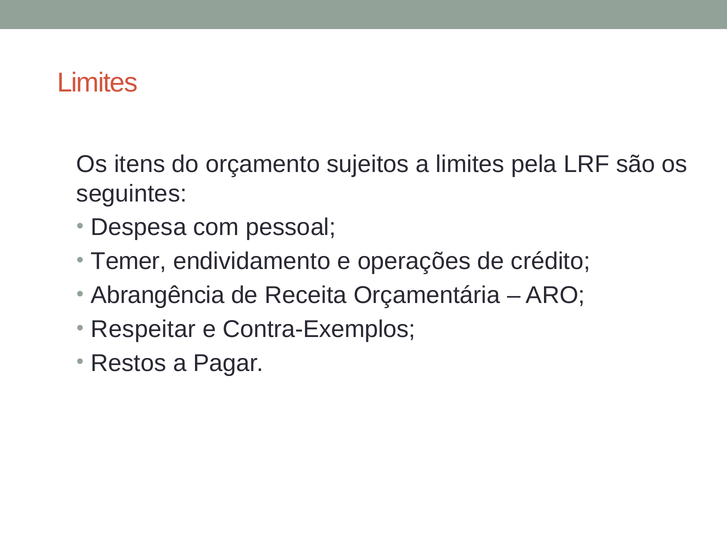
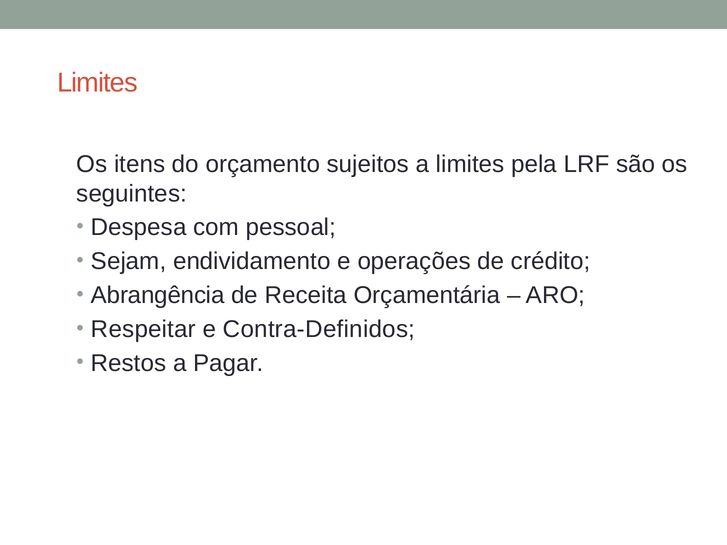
Temer: Temer -> Sejam (129, 261)
Contra-Exemplos: Contra-Exemplos -> Contra-Definidos (319, 329)
